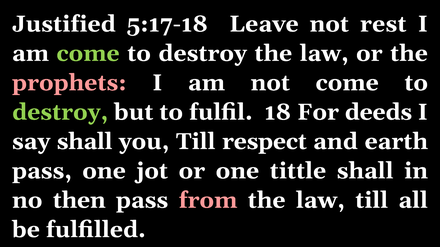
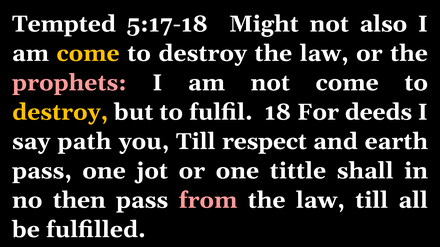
Justified: Justified -> Tempted (64, 24)
Leave: Leave -> Might (264, 24)
rest: rest -> also (383, 24)
come colour: light green -> yellow (88, 53)
destroy colour: light green -> yellow (60, 112)
say shall: shall -> path (84, 142)
